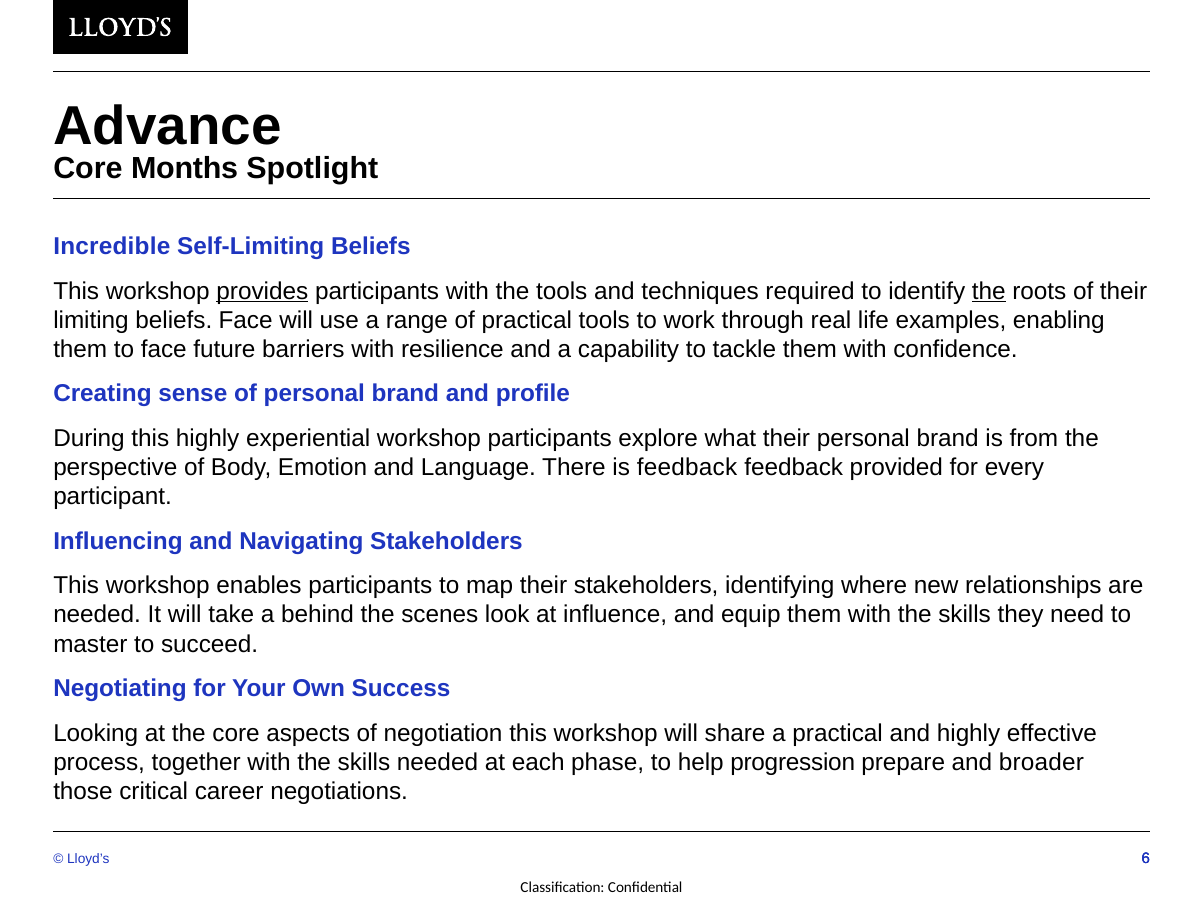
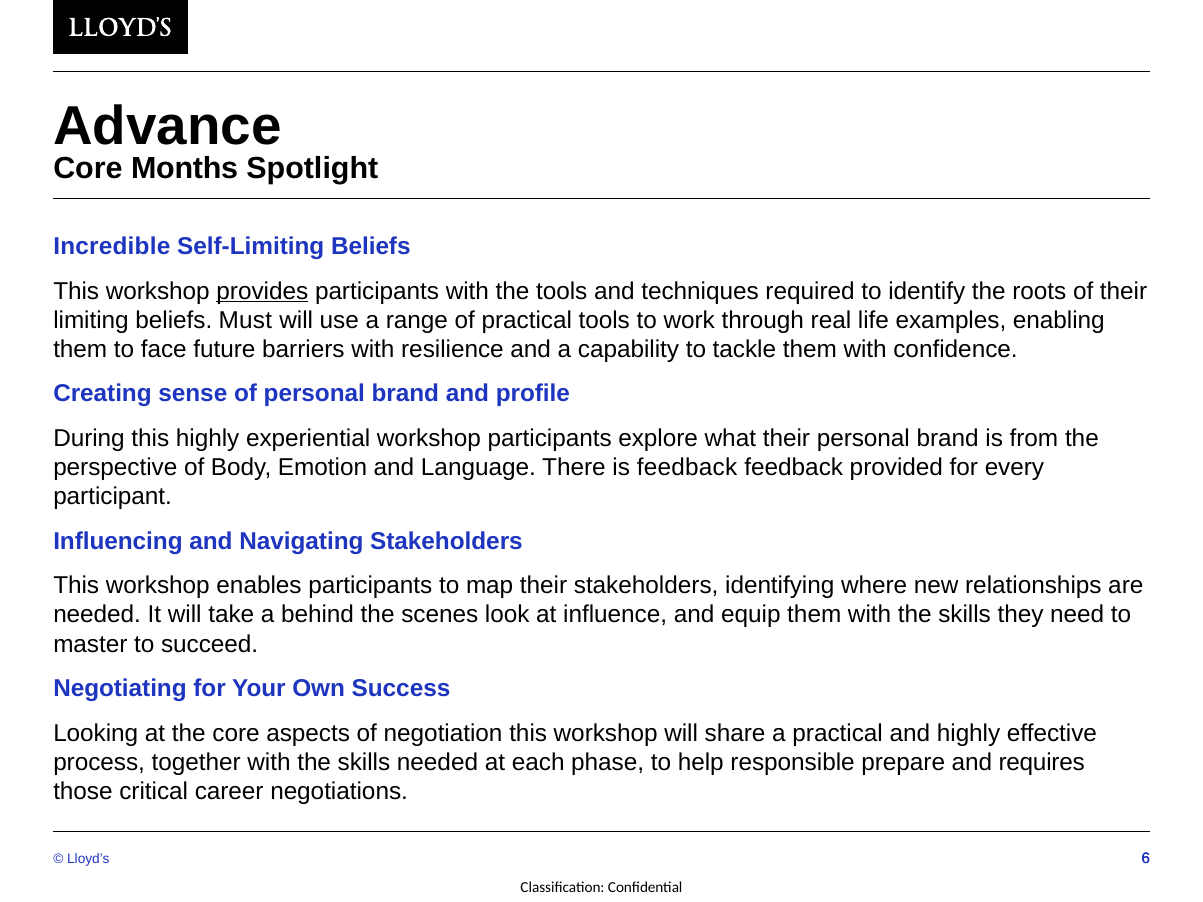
the underline: present -> none (989, 291)
beliefs Face: Face -> Must (245, 320)
progression: progression -> responsible (793, 762)
broader: broader -> requires (1042, 762)
